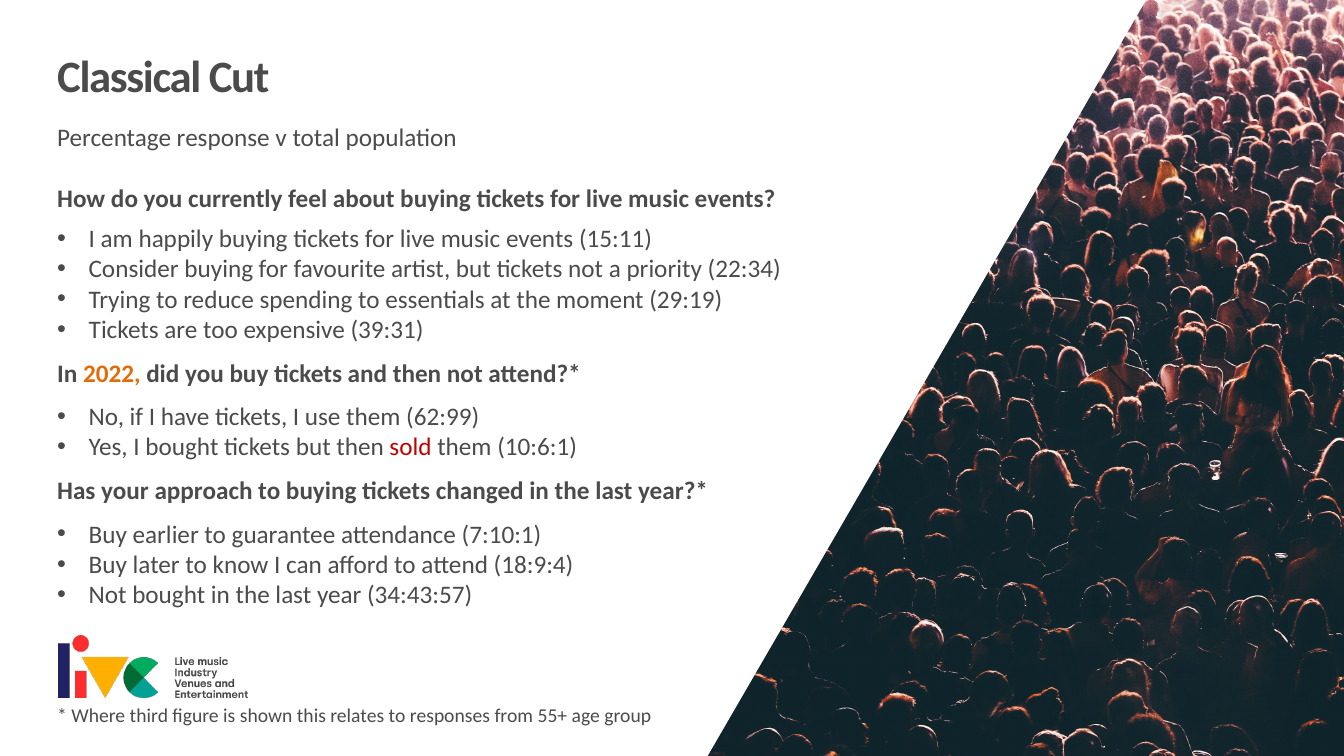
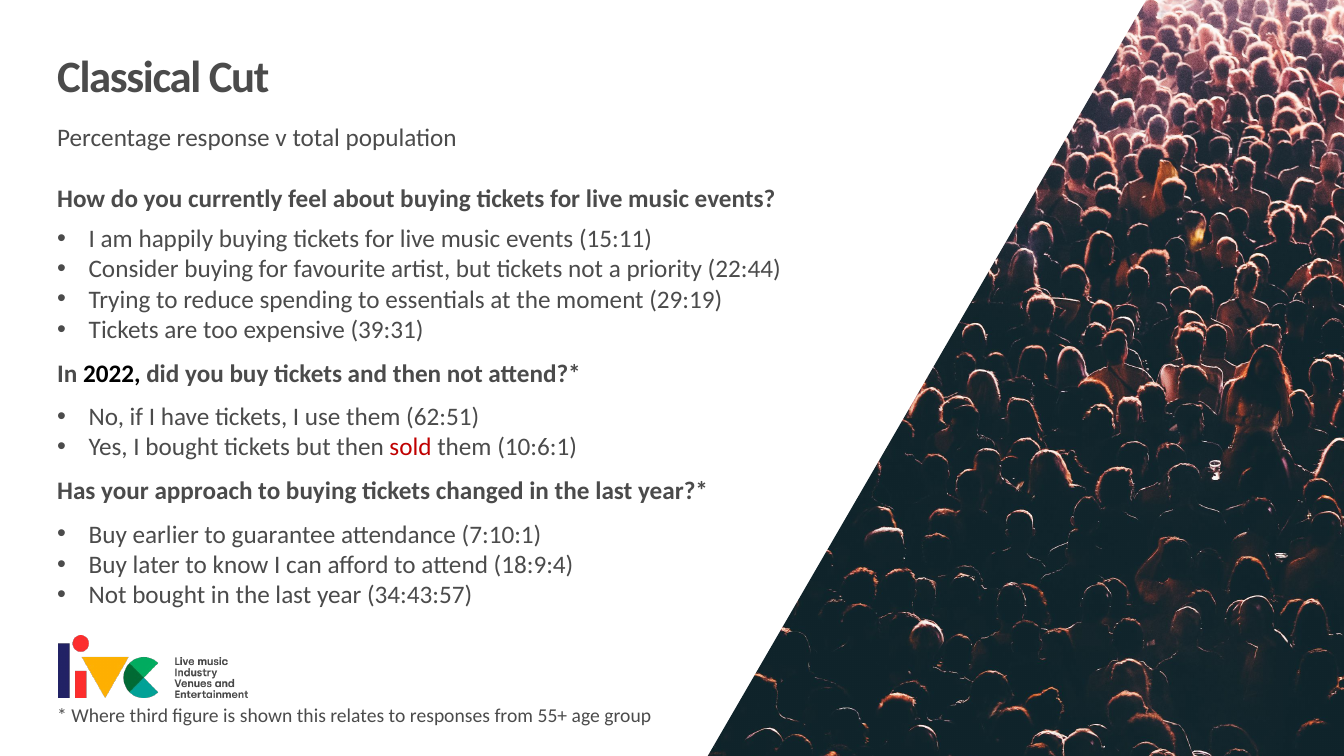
22:34: 22:34 -> 22:44 (744, 270)
2022 colour: orange -> black (112, 374)
62:99: 62:99 -> 62:51 (443, 417)
